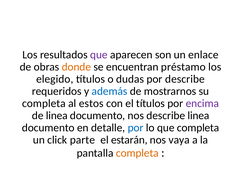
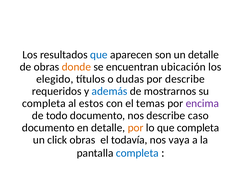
que colour: purple -> blue (99, 55)
un enlace: enlace -> detalle (203, 55)
préstamo: préstamo -> ubicación (183, 67)
el títulos: títulos -> temas (150, 103)
de linea: linea -> todo (57, 116)
describe linea: linea -> caso (198, 116)
por colour: blue -> orange (136, 128)
click parte: parte -> obras (82, 140)
estarán: estarán -> todavía (129, 140)
completa colour: orange -> blue (137, 153)
